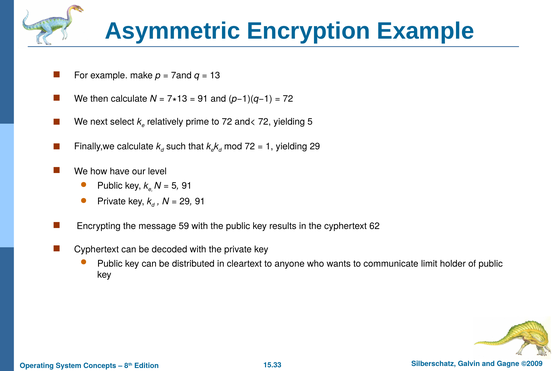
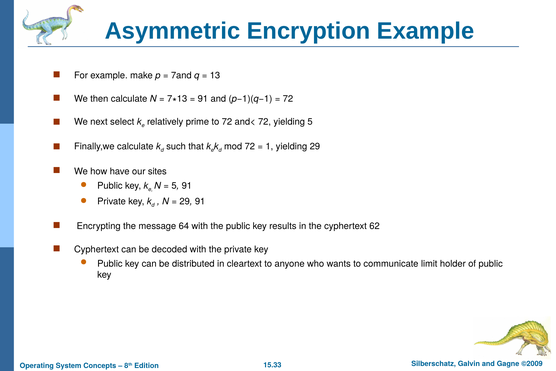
level: level -> sites (157, 171)
59: 59 -> 64 (184, 226)
